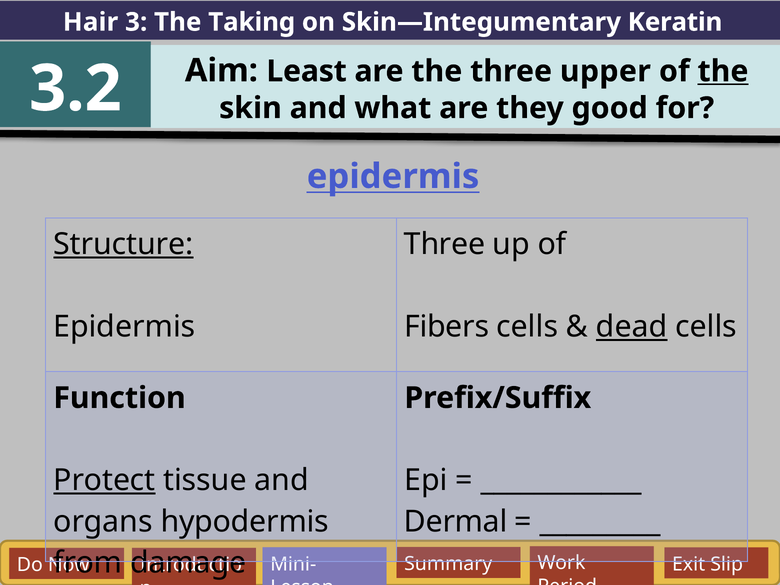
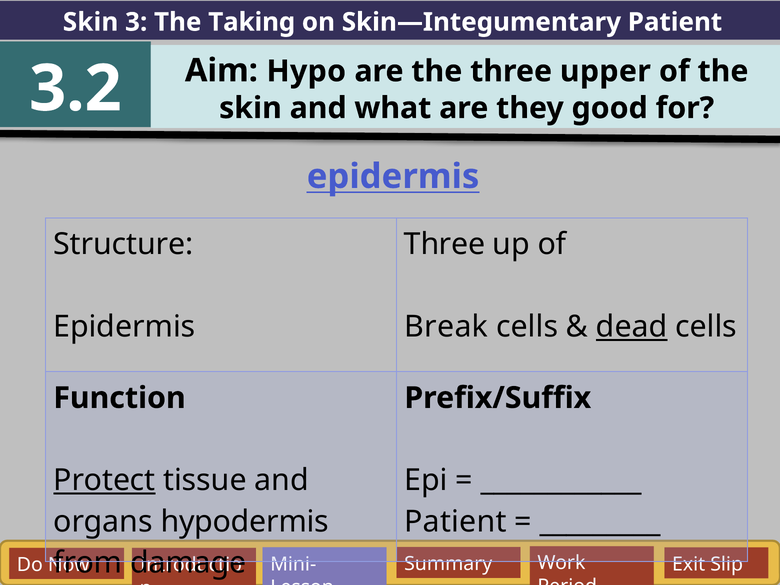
Hair: Hair -> Skin (91, 22)
Skin—Integumentary Keratin: Keratin -> Patient (675, 22)
Least: Least -> Hypo (306, 71)
the underline: present -> none (723, 71)
Structure underline: present -> none (123, 244)
Fibers: Fibers -> Break (446, 327)
Dermal: Dermal -> Patient (455, 522)
